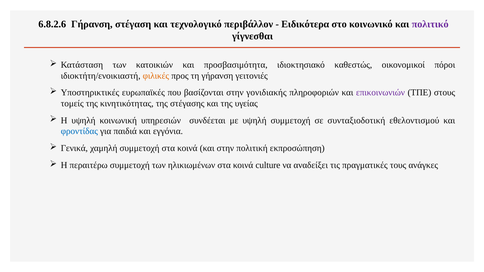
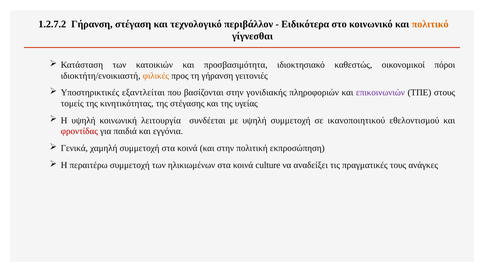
6.8.2.6: 6.8.2.6 -> 1.2.7.2 (52, 24)
πολιτικό colour: purple -> orange (430, 24)
ευρωπαϊκές: ευρωπαϊκές -> εξαντλείται (143, 93)
υπηρεσιών: υπηρεσιών -> λειτουργία (161, 121)
συνταξιοδοτική: συνταξιοδοτική -> ικανοποιητικού (356, 121)
φροντίδας colour: blue -> red (79, 131)
